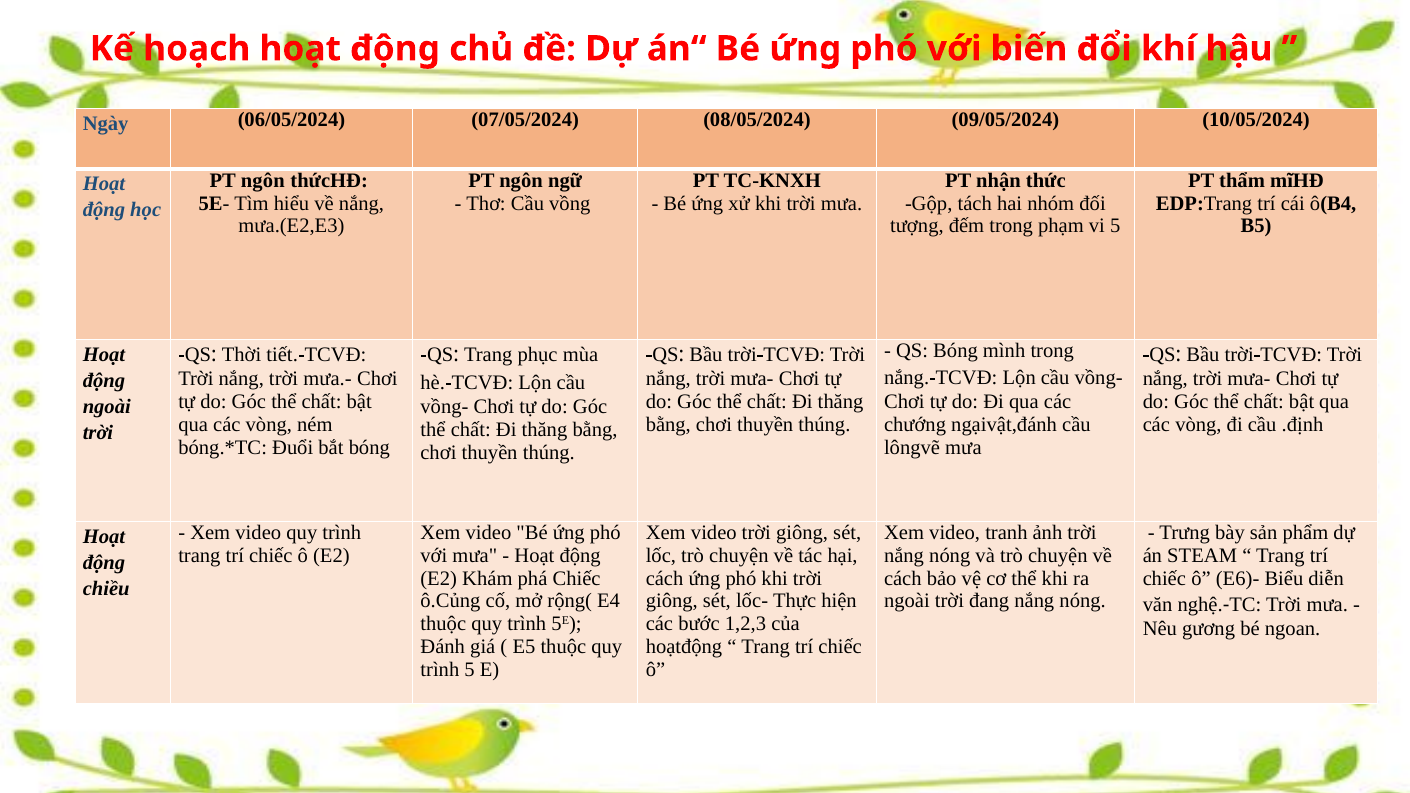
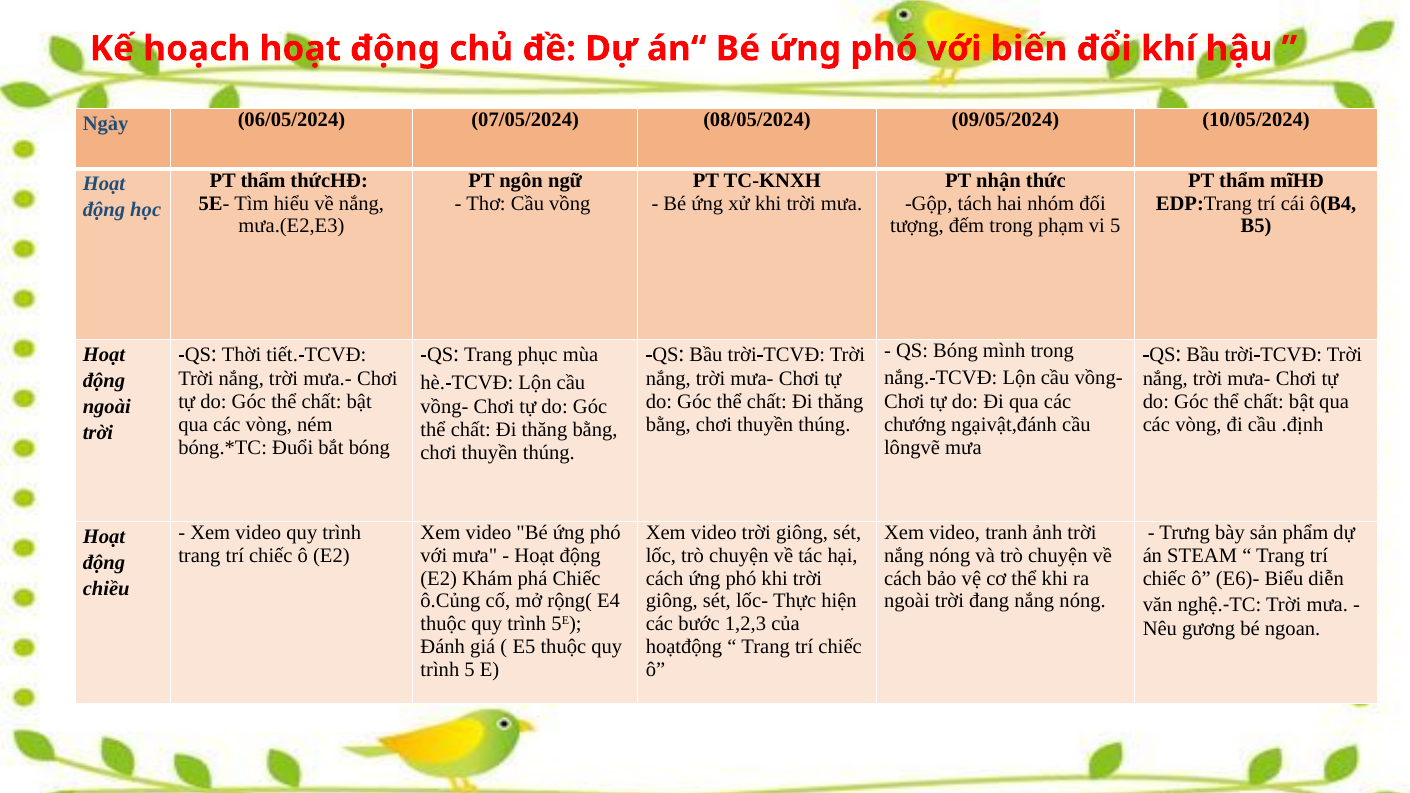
ngôn: ngôn -> thẩm (263, 181)
